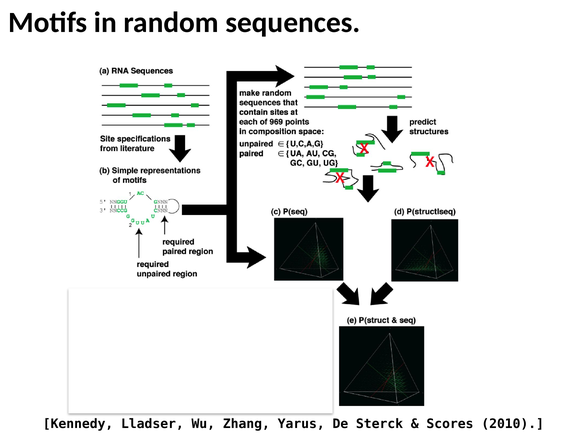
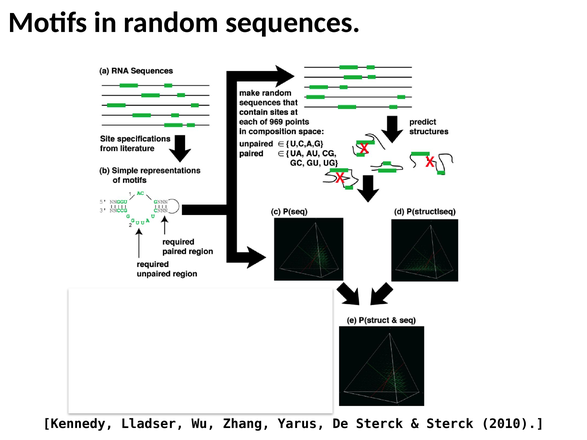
Scores: Scores -> Sterck (450, 424)
